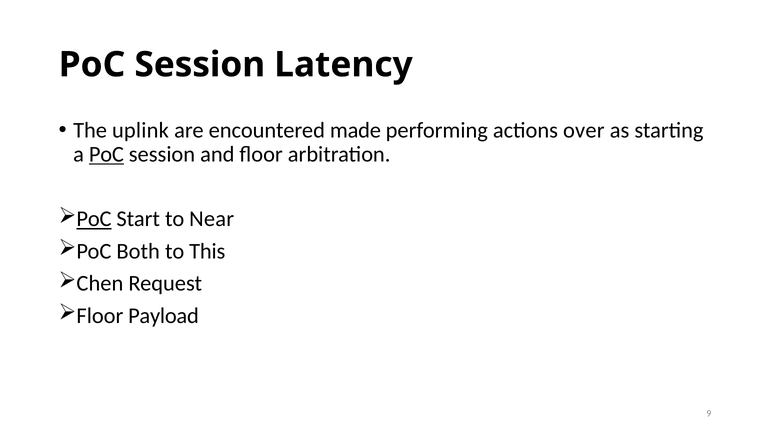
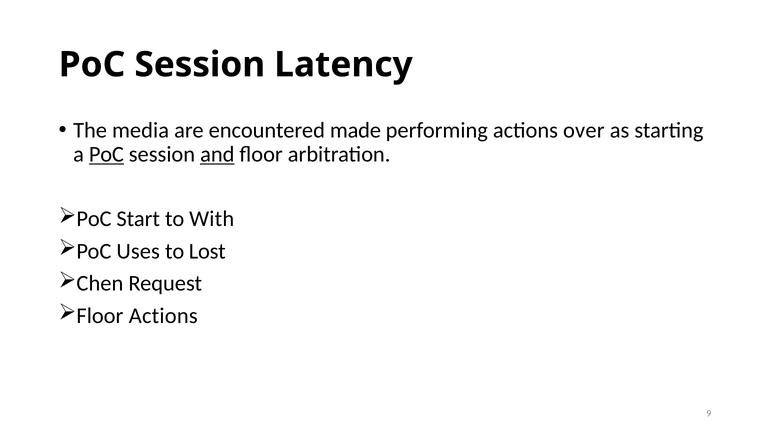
uplink: uplink -> media (141, 130)
and underline: none -> present (217, 154)
PoC underline: present -> none (94, 219)
Near: Near -> With (212, 219)
Both: Both -> Uses (138, 251)
This: This -> Lost (207, 251)
Floor Payload: Payload -> Actions (163, 316)
